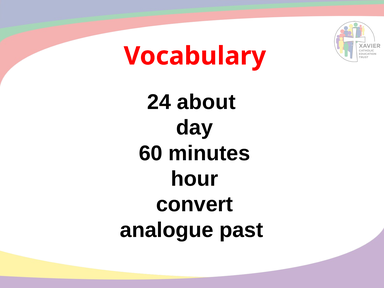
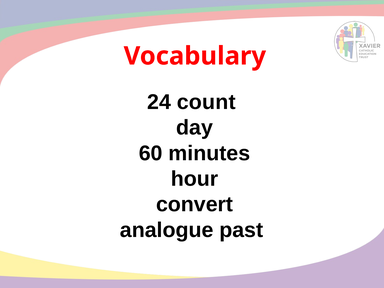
about: about -> count (206, 102)
